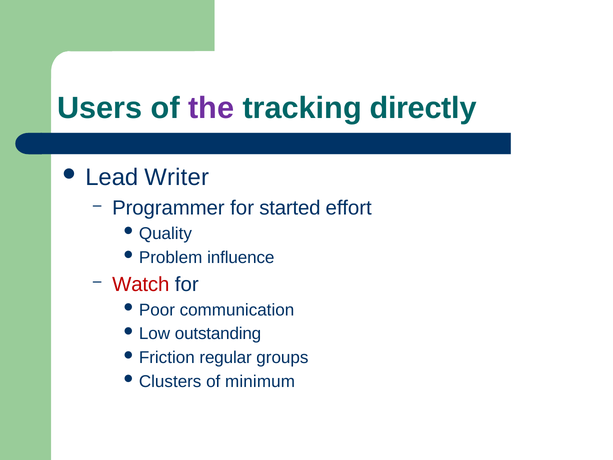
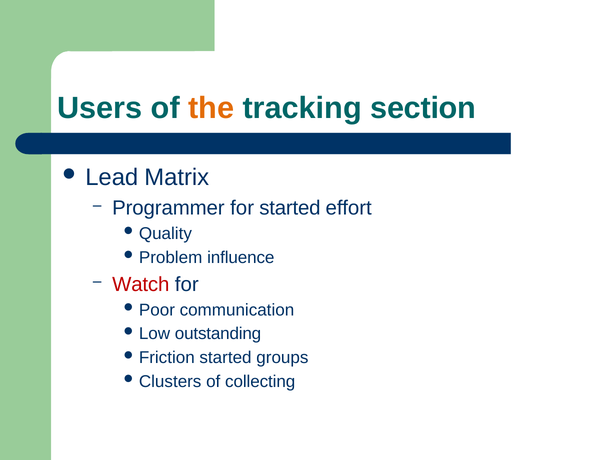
the colour: purple -> orange (211, 108)
directly: directly -> section (423, 108)
Writer: Writer -> Matrix (177, 177)
regular: regular -> started (226, 357)
minimum: minimum -> collecting (260, 381)
